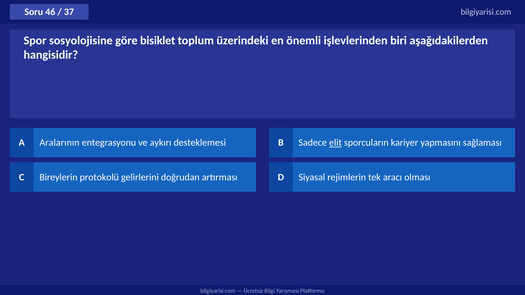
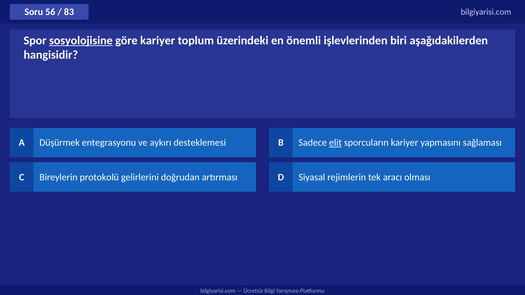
46: 46 -> 56 (50, 12)
37: 37 -> 83 (69, 12)
sosyolojisine underline: none -> present (81, 40)
göre bisiklet: bisiklet -> kariyer (158, 40)
Aralarının: Aralarının -> Düşürmek (60, 143)
